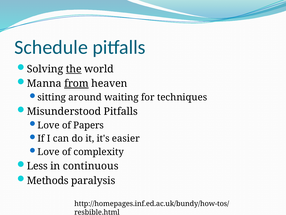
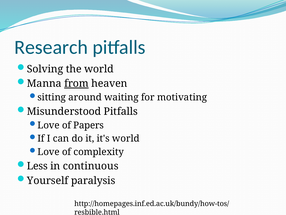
Schedule: Schedule -> Research (51, 47)
the underline: present -> none (74, 69)
techniques: techniques -> motivating (182, 97)
it's easier: easier -> world (126, 138)
Methods: Methods -> Yourself (48, 180)
